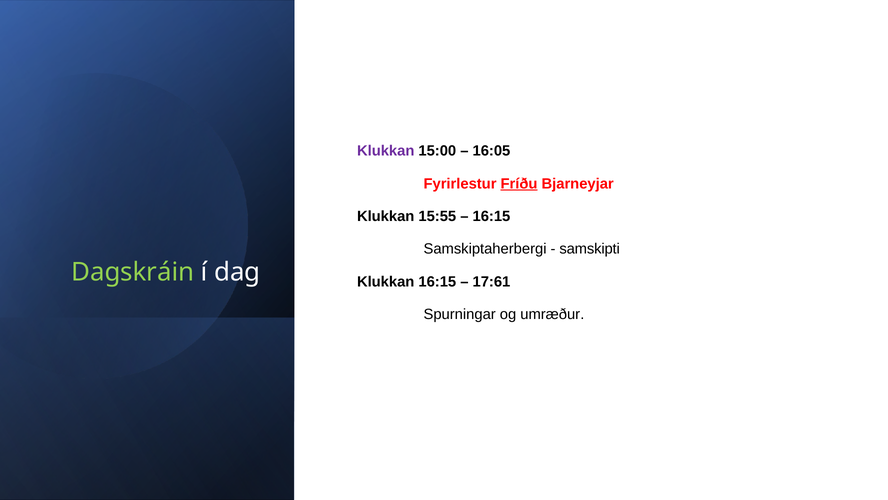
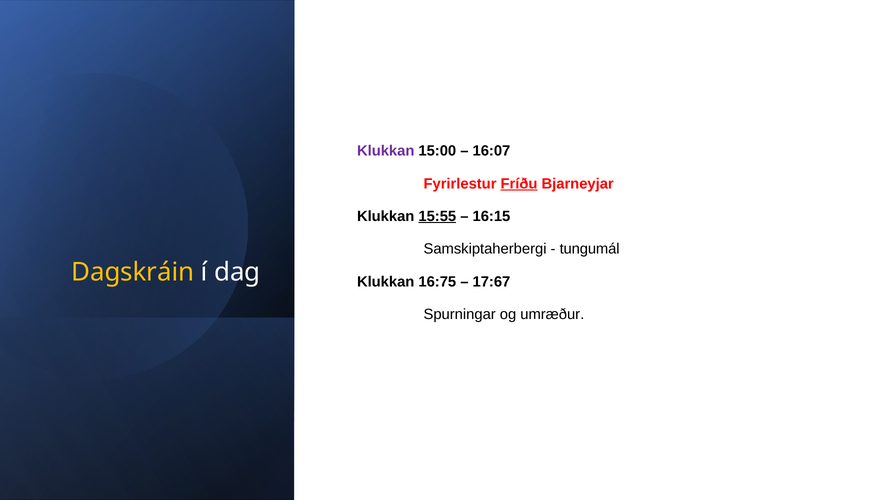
16:05: 16:05 -> 16:07 (491, 151)
15:55 underline: none -> present (437, 216)
samskipti: samskipti -> tungumál (590, 249)
Dagskráin colour: light green -> yellow (133, 272)
Klukkan 16:15: 16:15 -> 16:75 (437, 281)
17:61: 17:61 -> 17:67 (491, 281)
